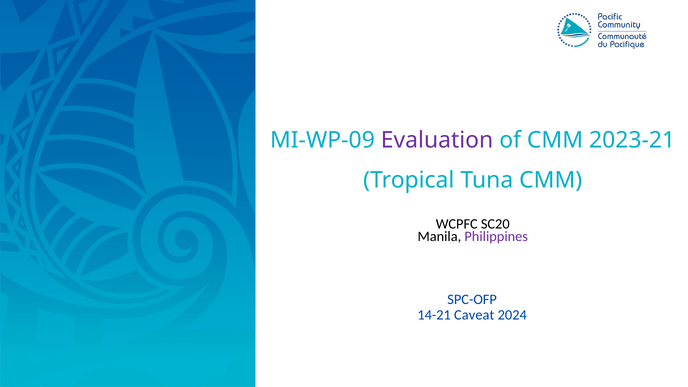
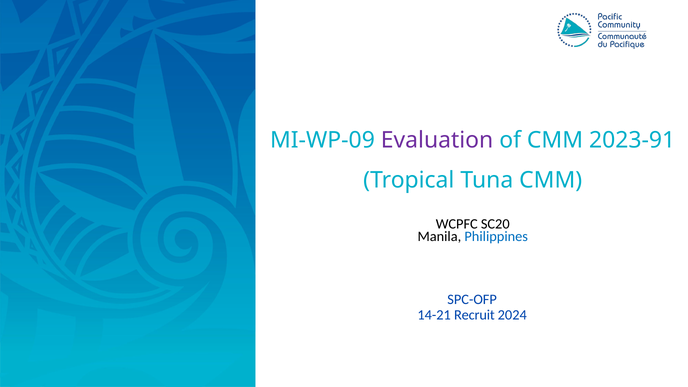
2023-21: 2023-21 -> 2023-91 (632, 140)
Philippines colour: purple -> blue (496, 236)
Caveat: Caveat -> Recruit (474, 315)
